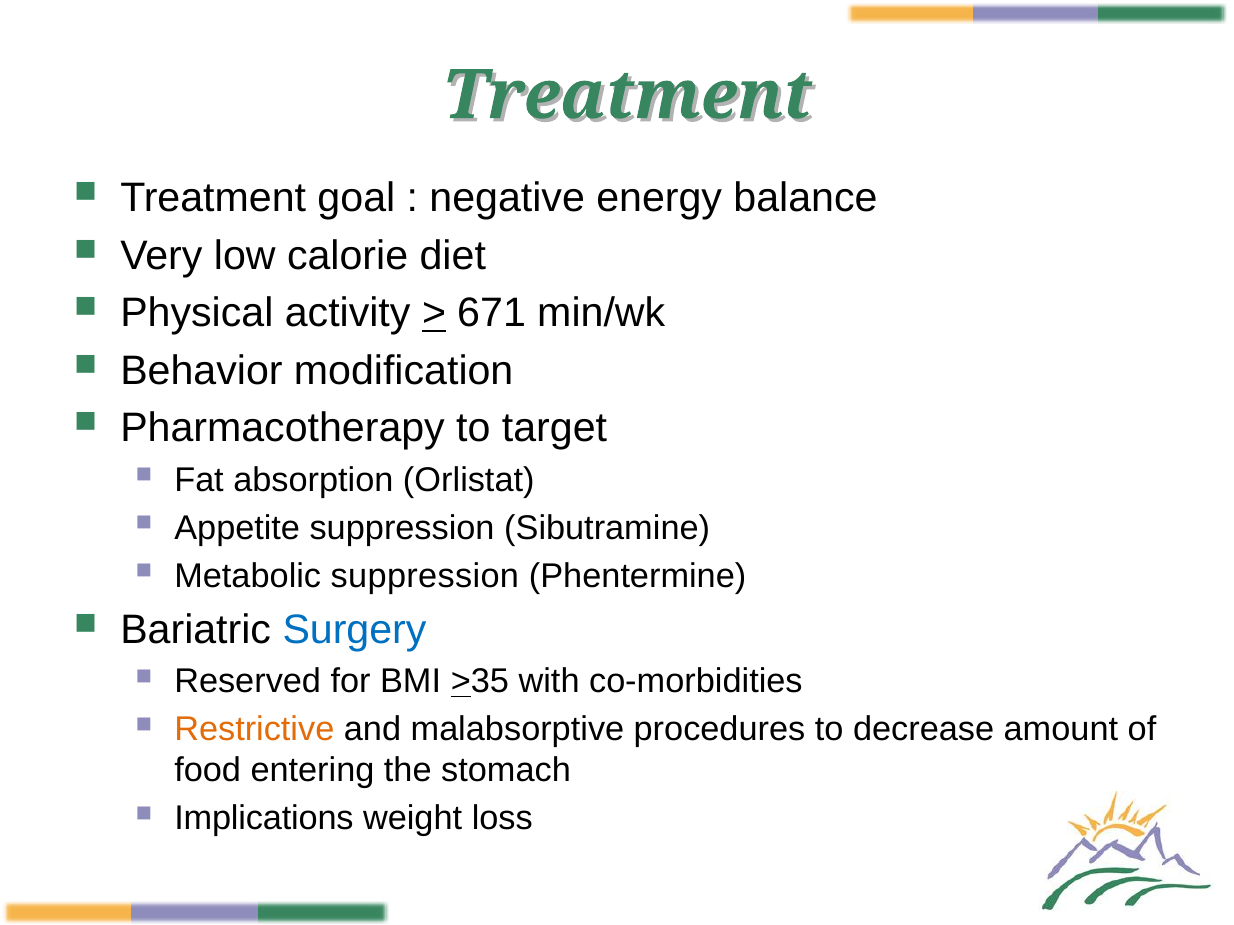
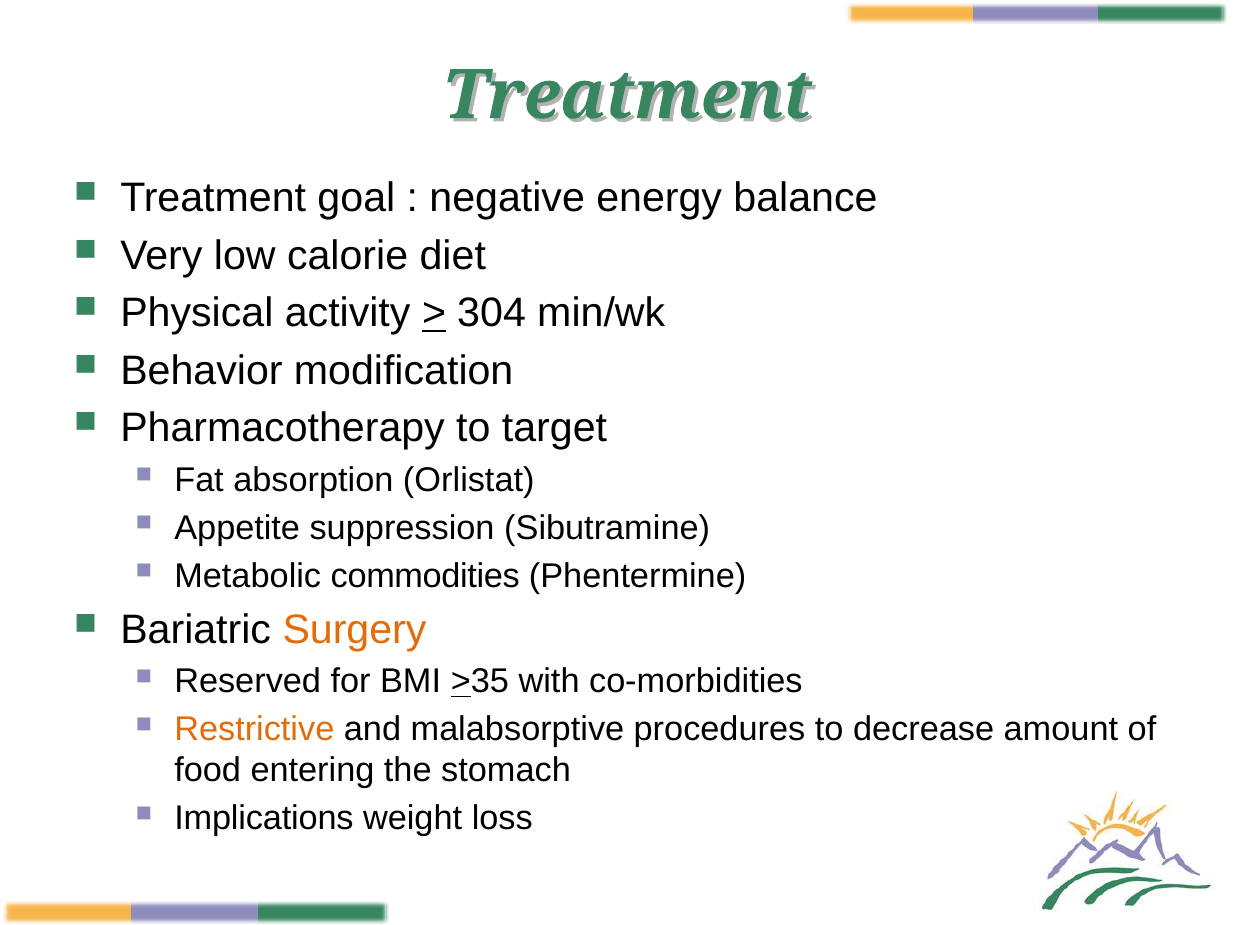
671: 671 -> 304 (492, 313)
Metabolic suppression: suppression -> commodities (425, 576)
Surgery colour: blue -> orange (354, 630)
